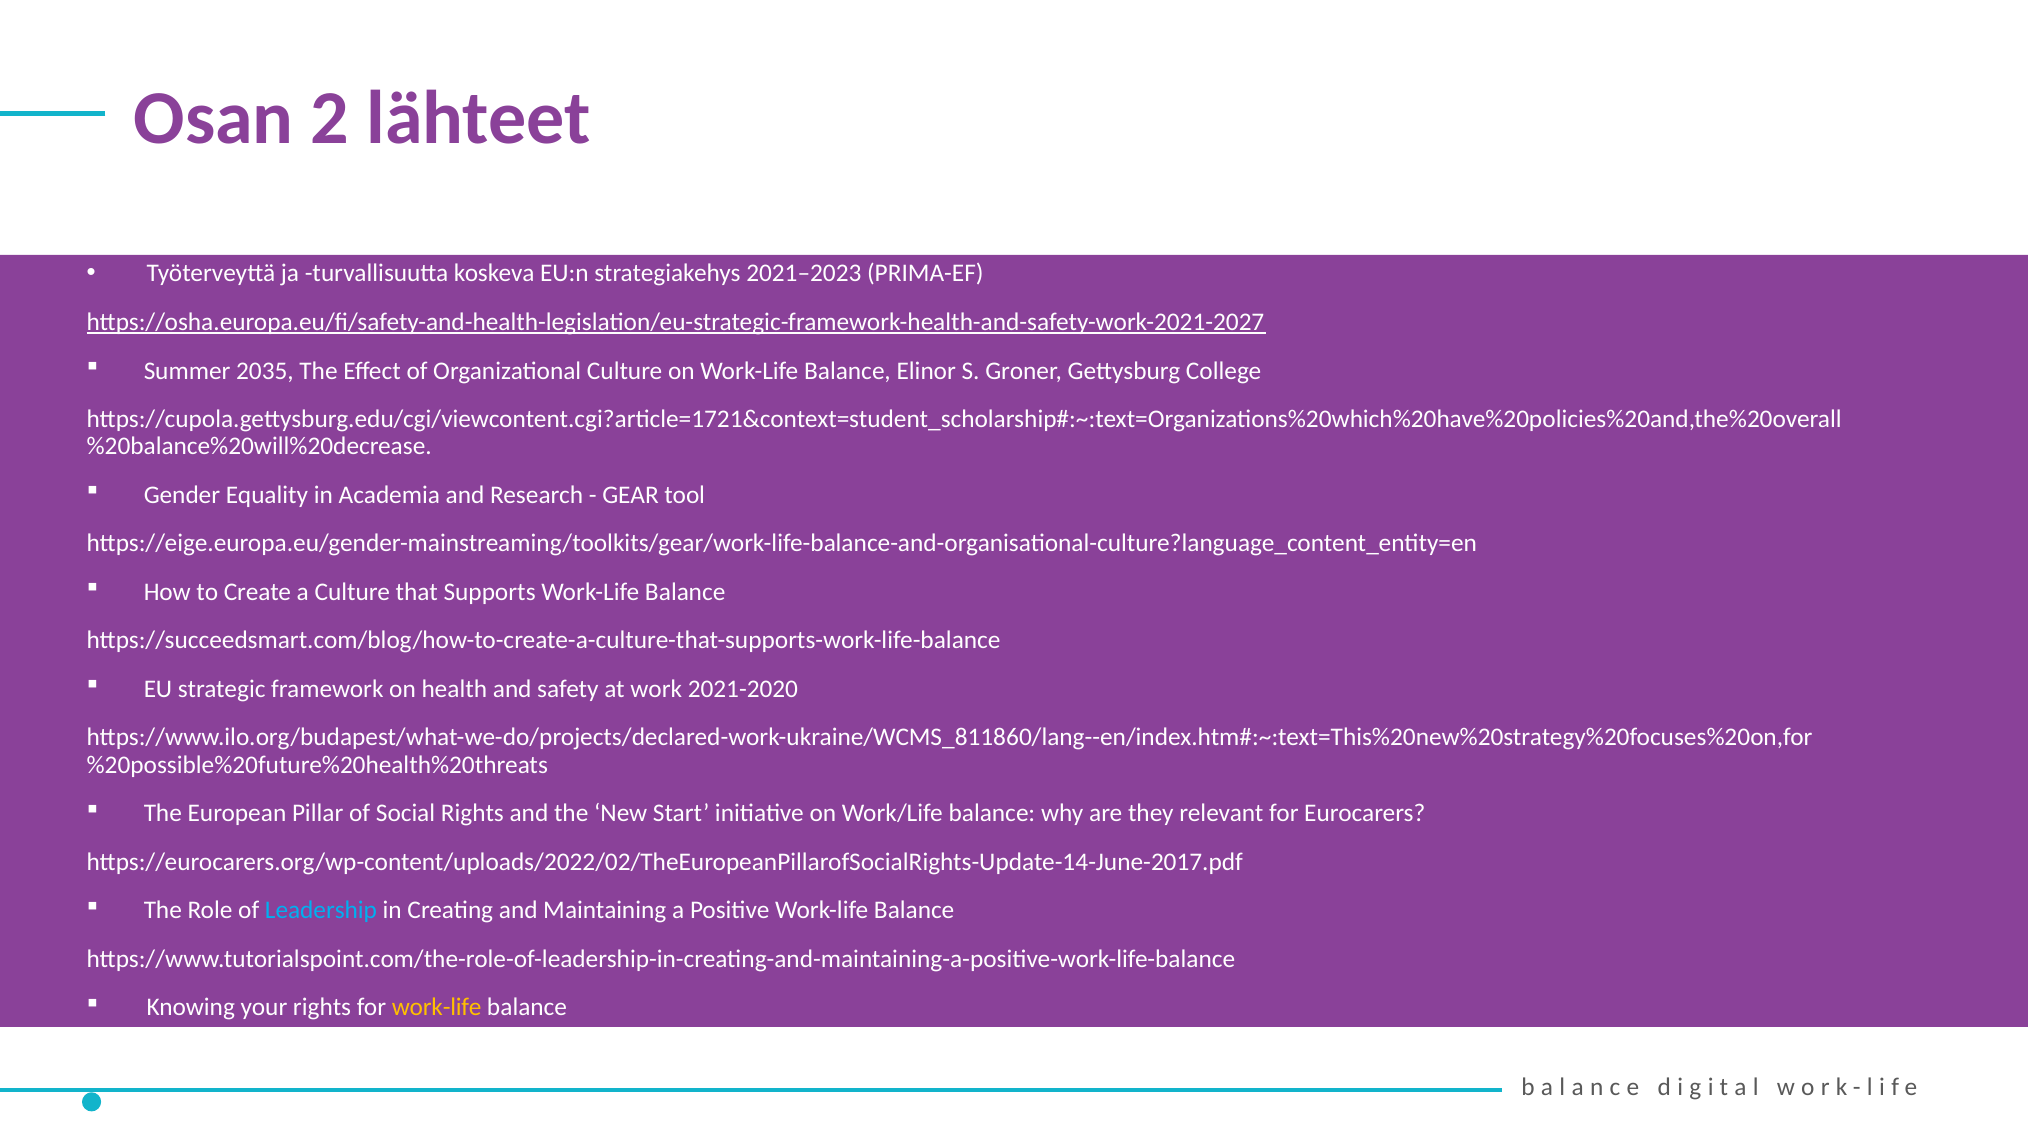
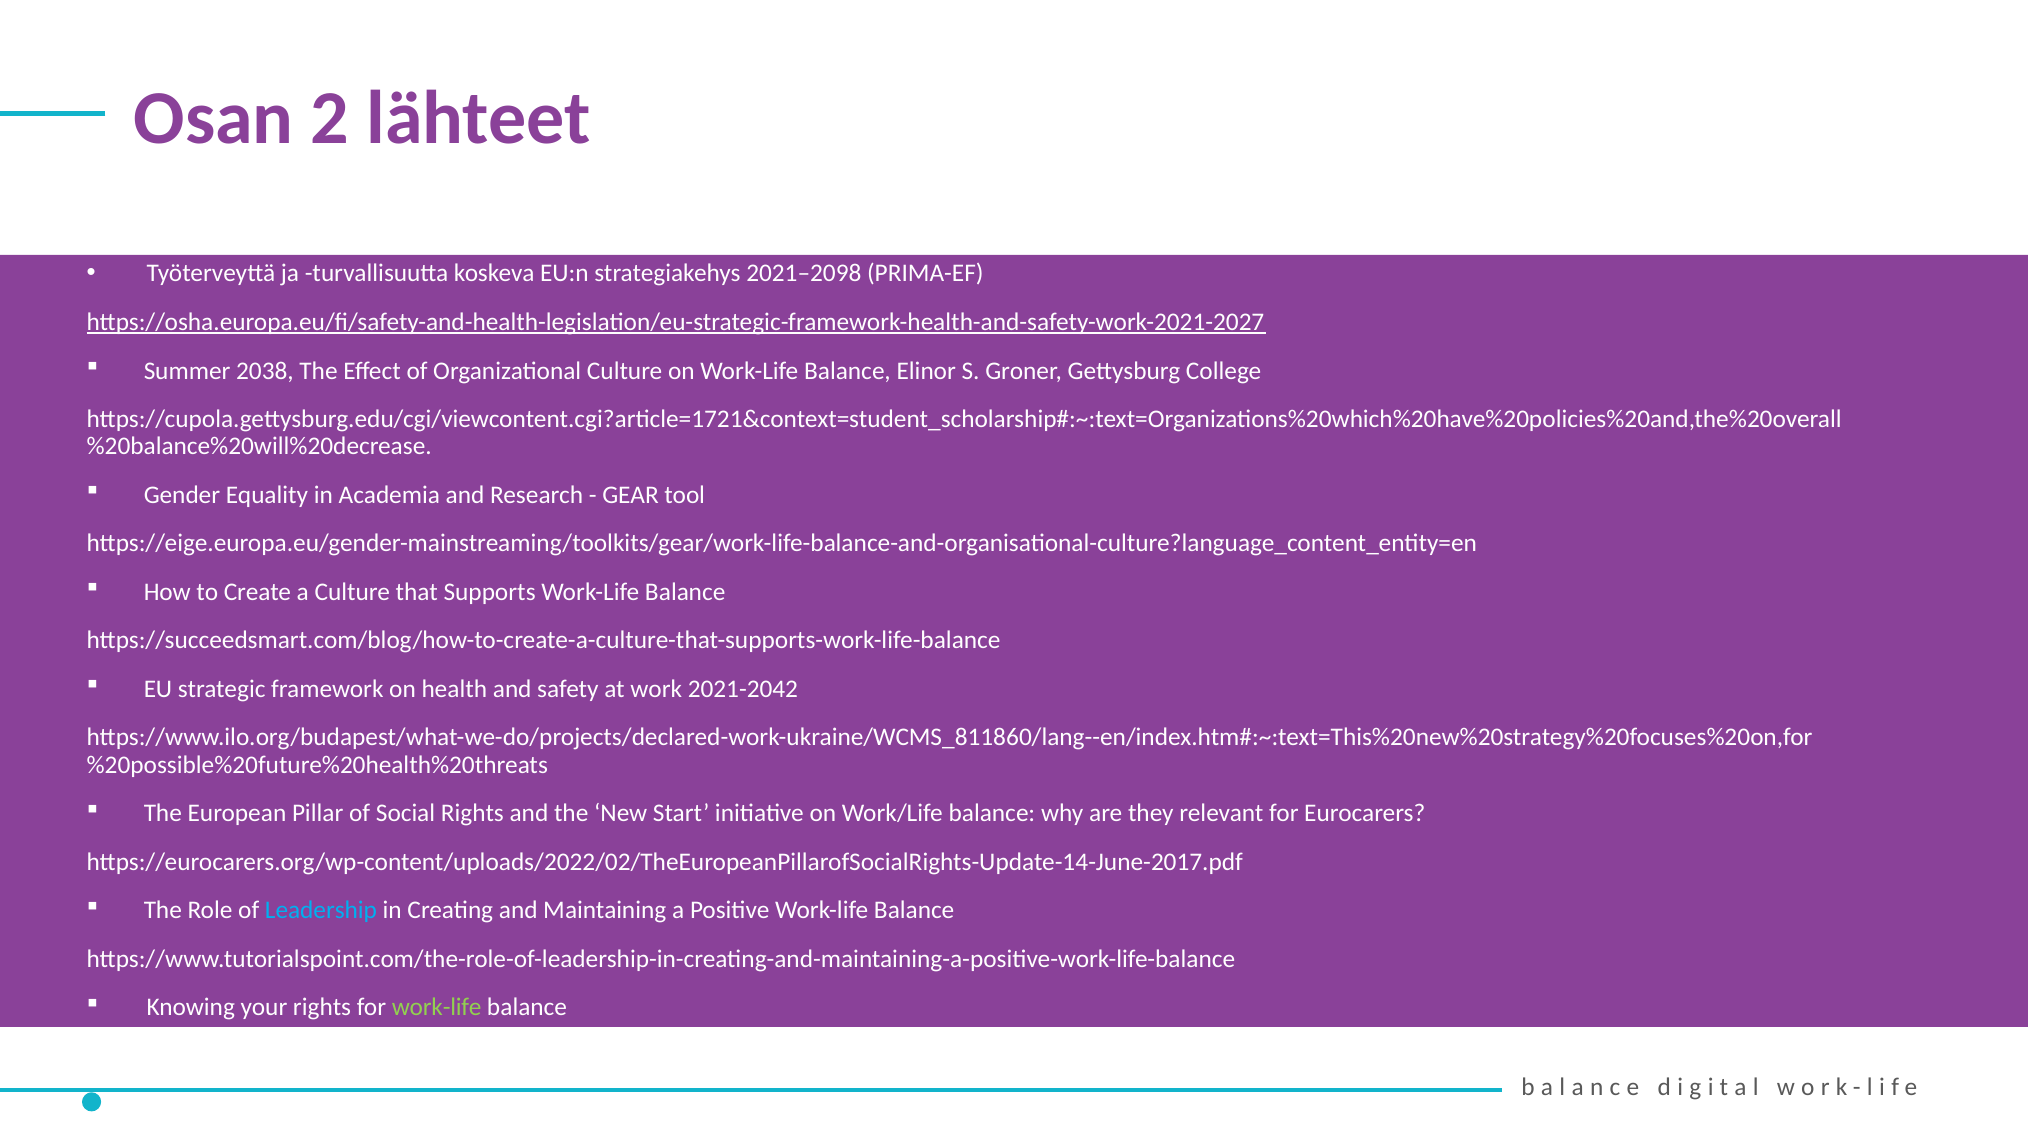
2021–2023: 2021–2023 -> 2021–2098 (804, 273)
2035: 2035 -> 2038 (265, 371)
2021-2020: 2021-2020 -> 2021-2042 (743, 689)
work-life colour: yellow -> light green (437, 1007)
